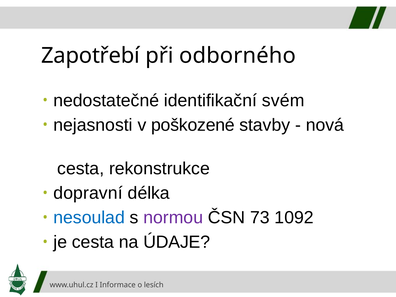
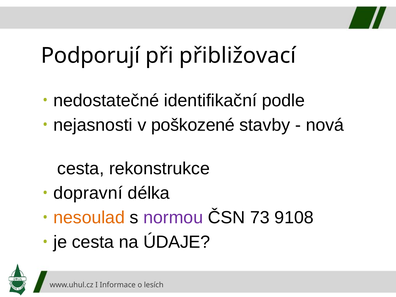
Zapotřebí: Zapotřebí -> Podporují (90, 56)
odborného: odborného -> přibližovací (238, 56)
svém: svém -> podle (283, 100)
nesoulad colour: blue -> orange (89, 218)
1092: 1092 -> 9108 (294, 218)
